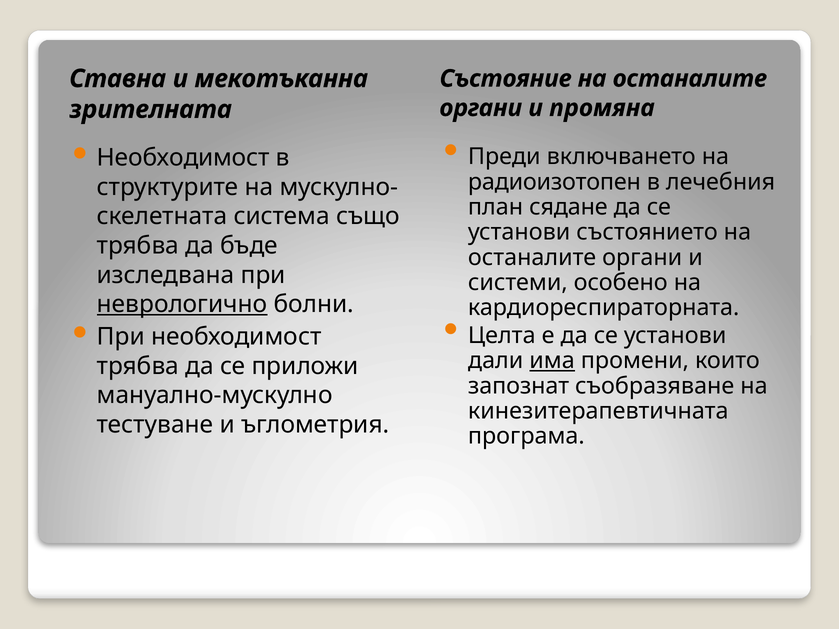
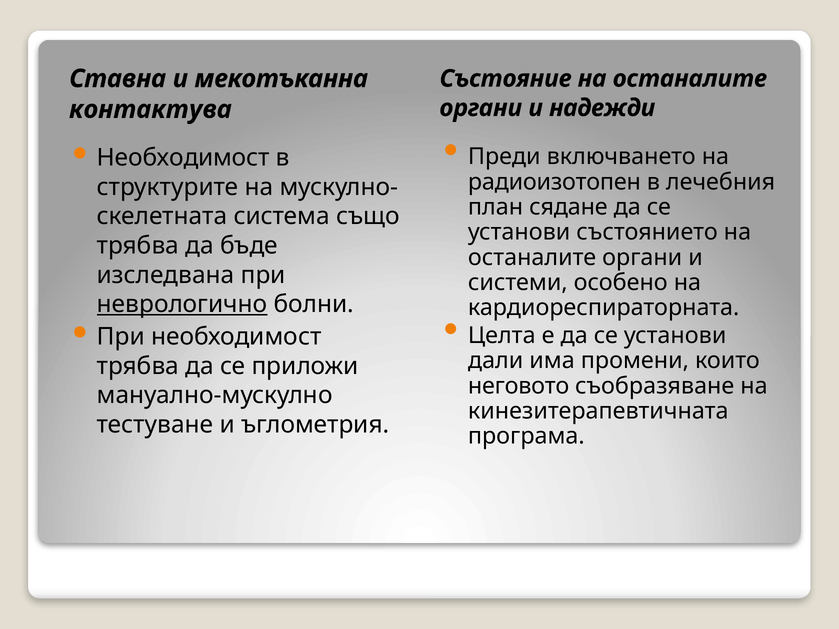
промяна: промяна -> надежди (602, 108)
зрителната: зрителната -> контактува (150, 109)
има underline: present -> none (552, 361)
запознат: запознат -> неговото (519, 386)
